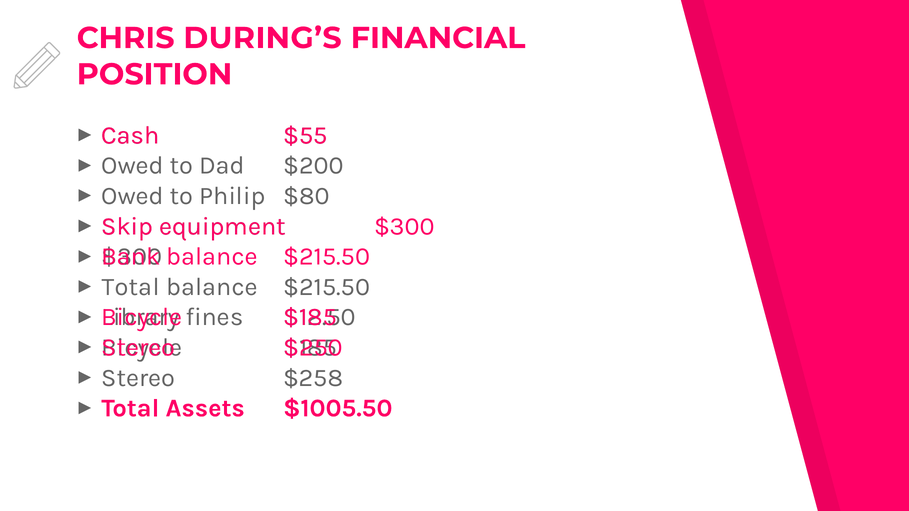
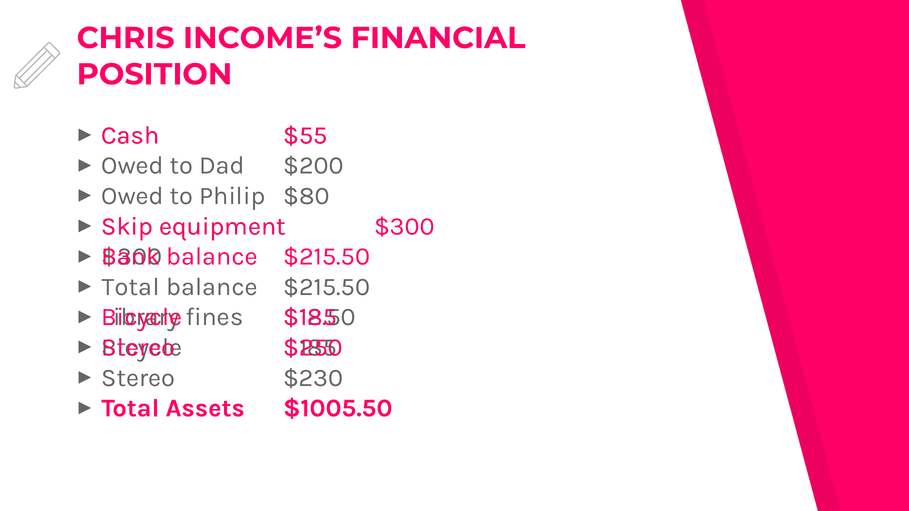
DURING’S: DURING’S -> INCOME’S (263, 38)
$258: $258 -> $230 (313, 378)
